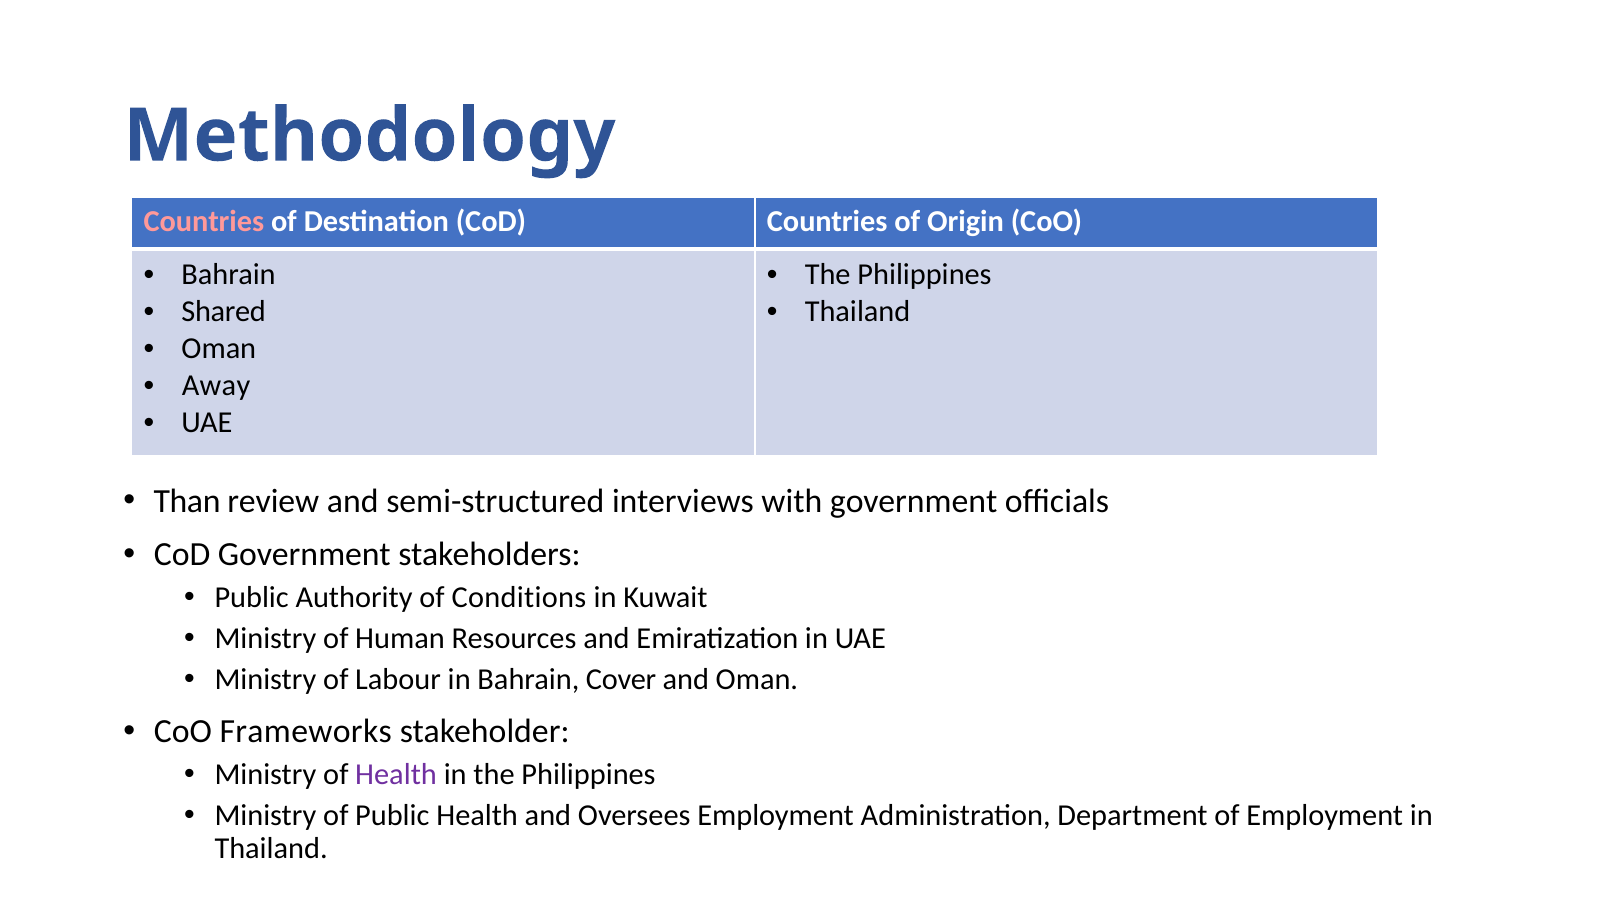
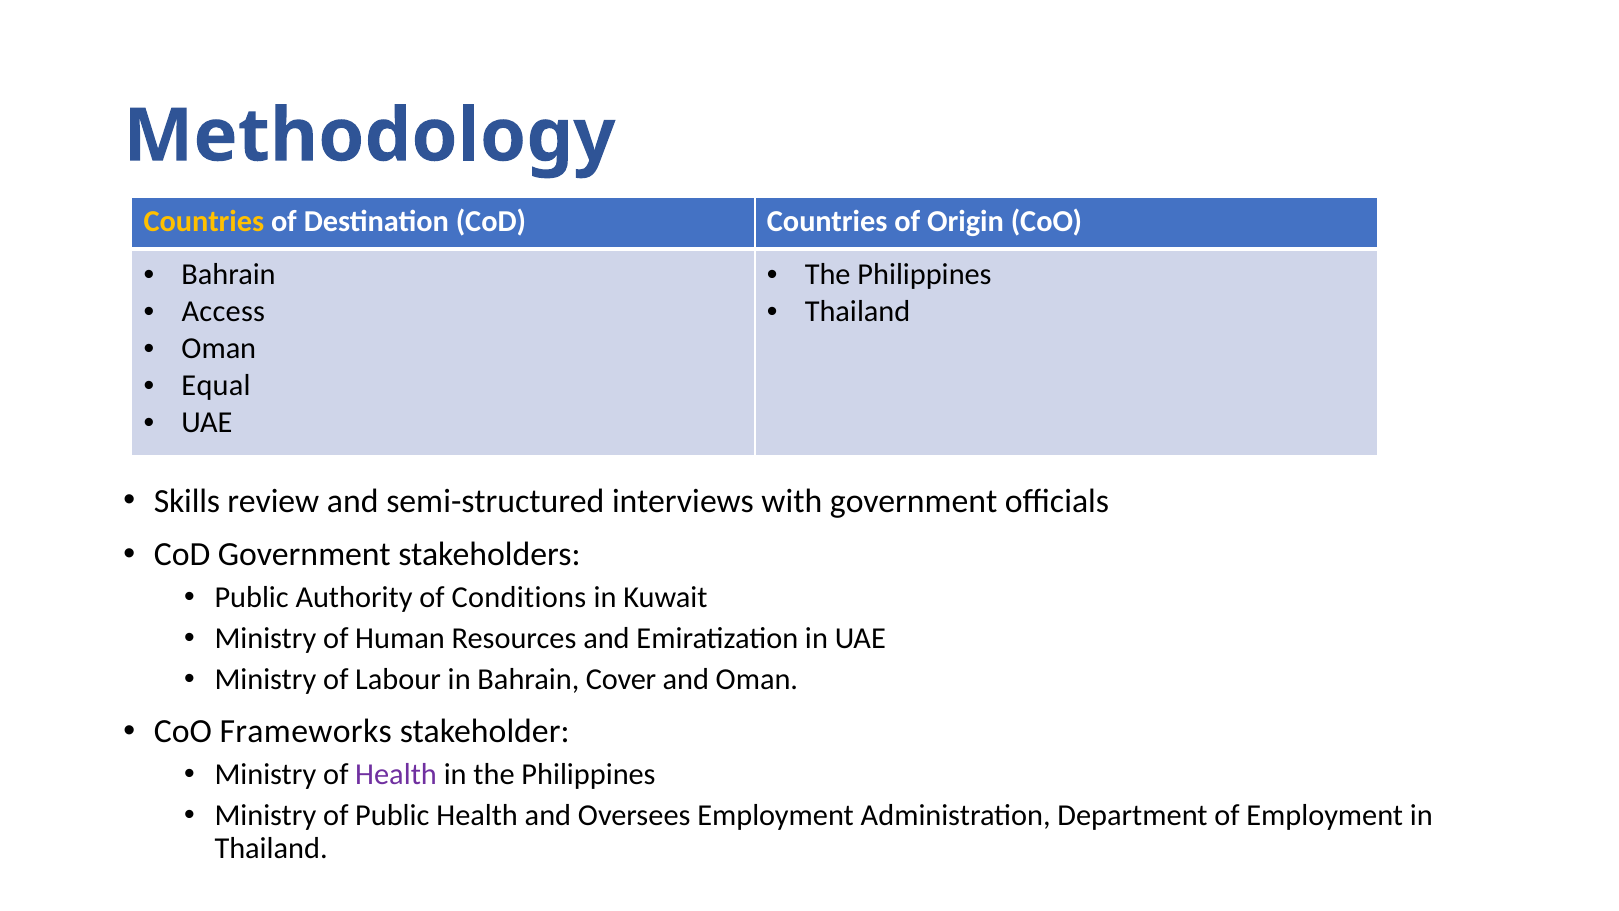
Countries colour: pink -> yellow (204, 222)
Shared: Shared -> Access (223, 311)
Away: Away -> Equal (216, 385)
Than: Than -> Skills (187, 501)
